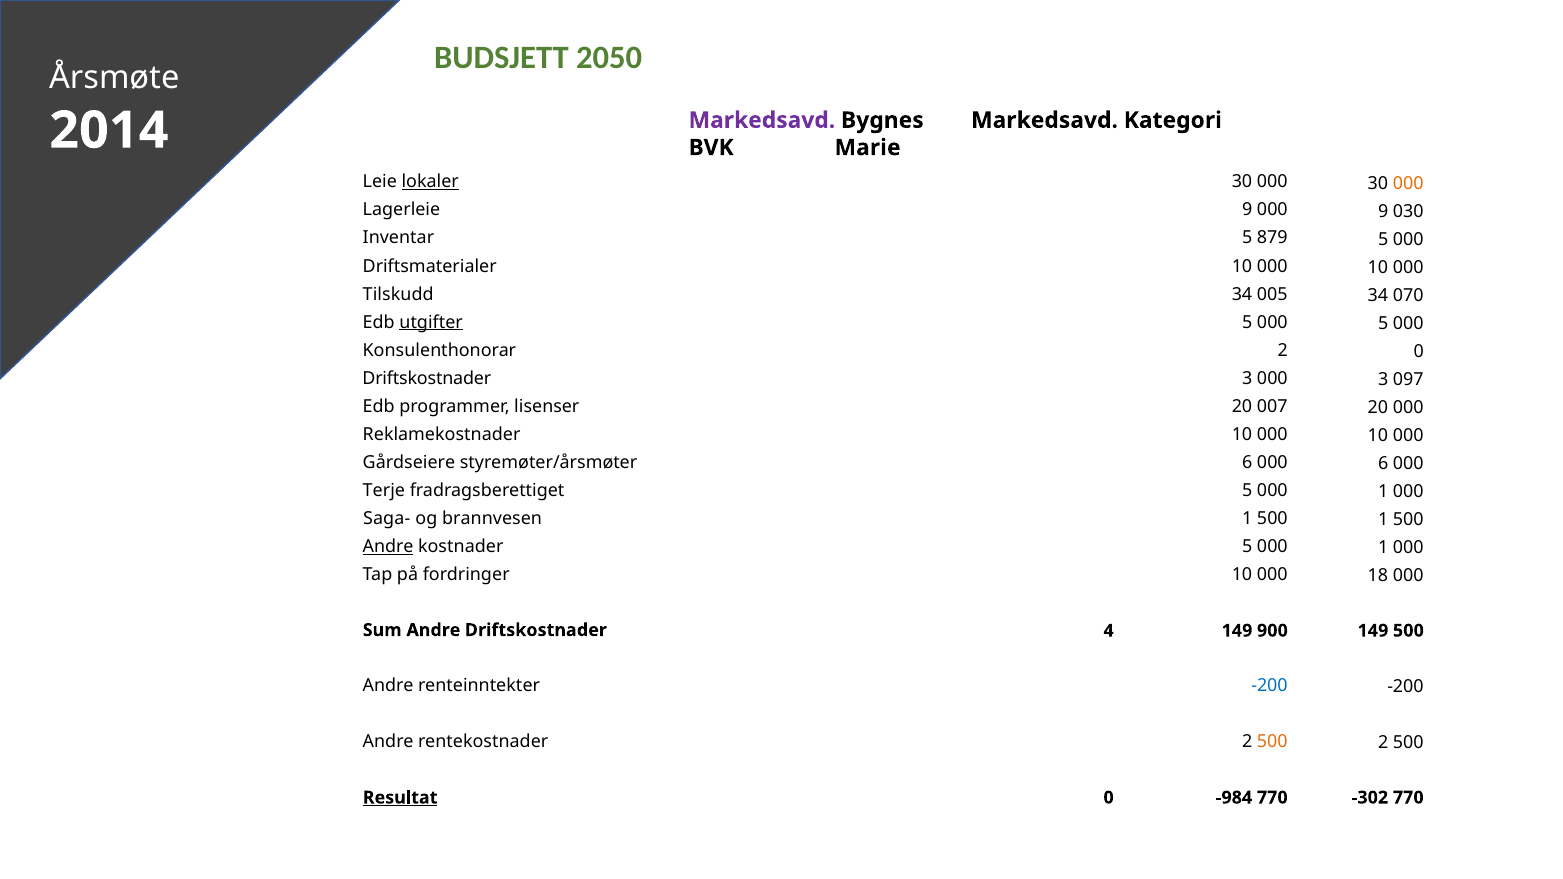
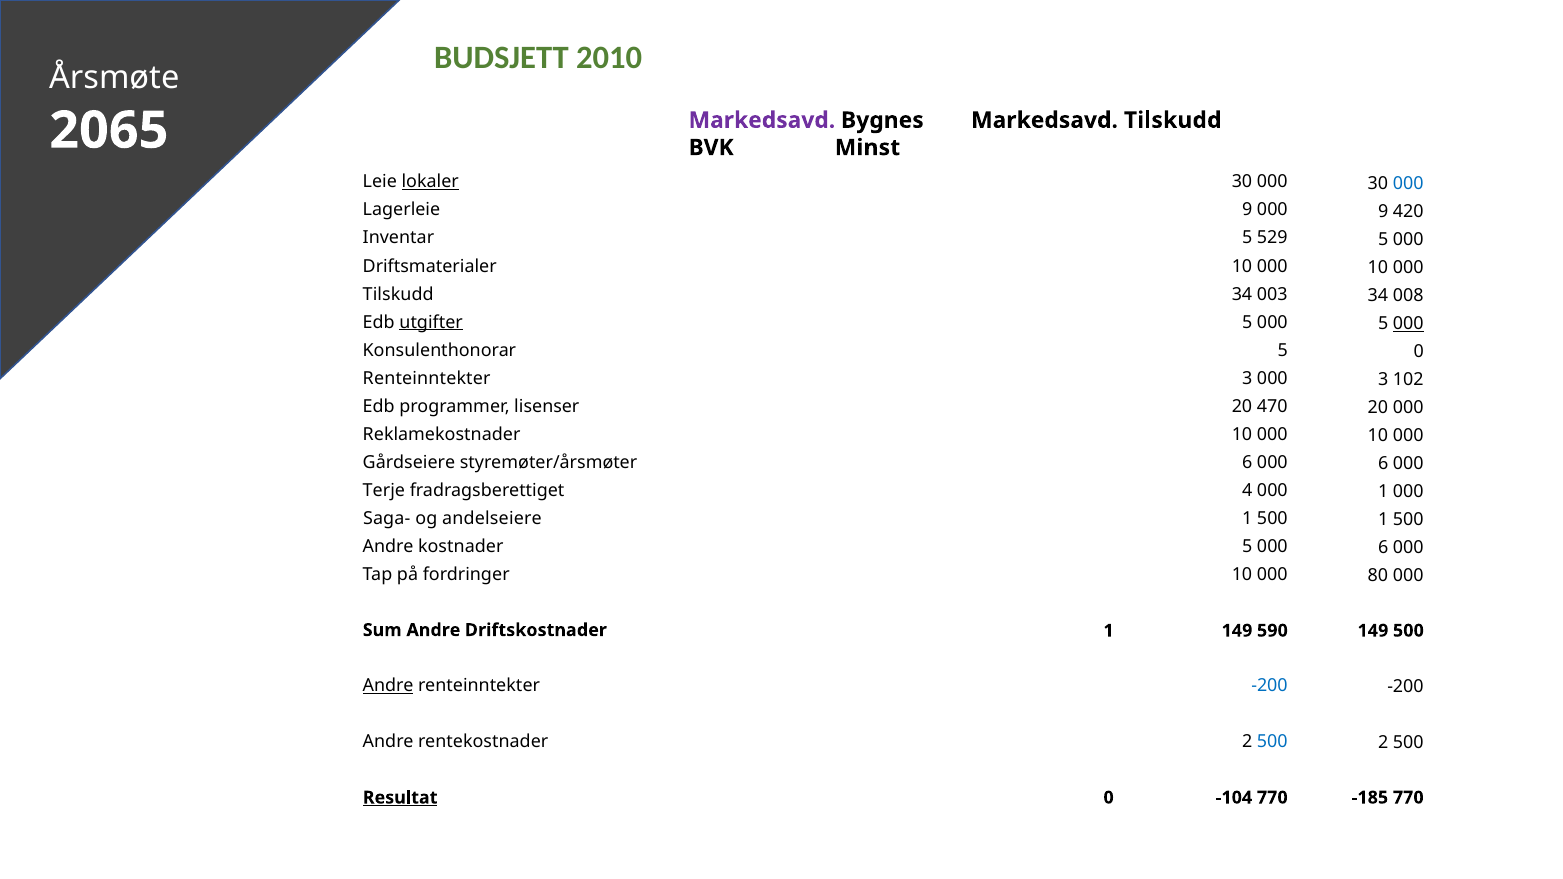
2050: 2050 -> 2010 (609, 58)
Markedsavd Kategori: Kategori -> Tilskudd (1173, 120)
2014: 2014 -> 2065 (109, 131)
Marie: Marie -> Minst (867, 148)
000 colour: orange -> blue (1408, 183)
030: 030 -> 420 (1408, 211)
879: 879 -> 529 (1272, 238)
005: 005 -> 003 (1272, 294)
070: 070 -> 008 (1408, 295)
000 underline: none -> present (1408, 324)
Konsulenthonorar 2: 2 -> 5 (1283, 350)
Driftskostnader: Driftskostnader -> Renteinntekter (427, 378)
097: 097 -> 102 (1408, 380)
007: 007 -> 470 (1272, 406)
fradragsberettiget 5: 5 -> 4 (1247, 491)
brannvesen: brannvesen -> andelseiere (492, 519)
Andre underline: present -> none (388, 547)
kostnader 5 000 1: 1 -> 6 (1383, 548)
18: 18 -> 80 (1378, 576)
Driftskostnader 4: 4 -> 1 (1109, 631)
900: 900 -> 590 (1272, 631)
Andre underline: none -> present (388, 686)
500 colour: orange -> blue (1272, 742)
-984: -984 -> -104 (1234, 798)
-302: -302 -> -185 (1370, 798)
